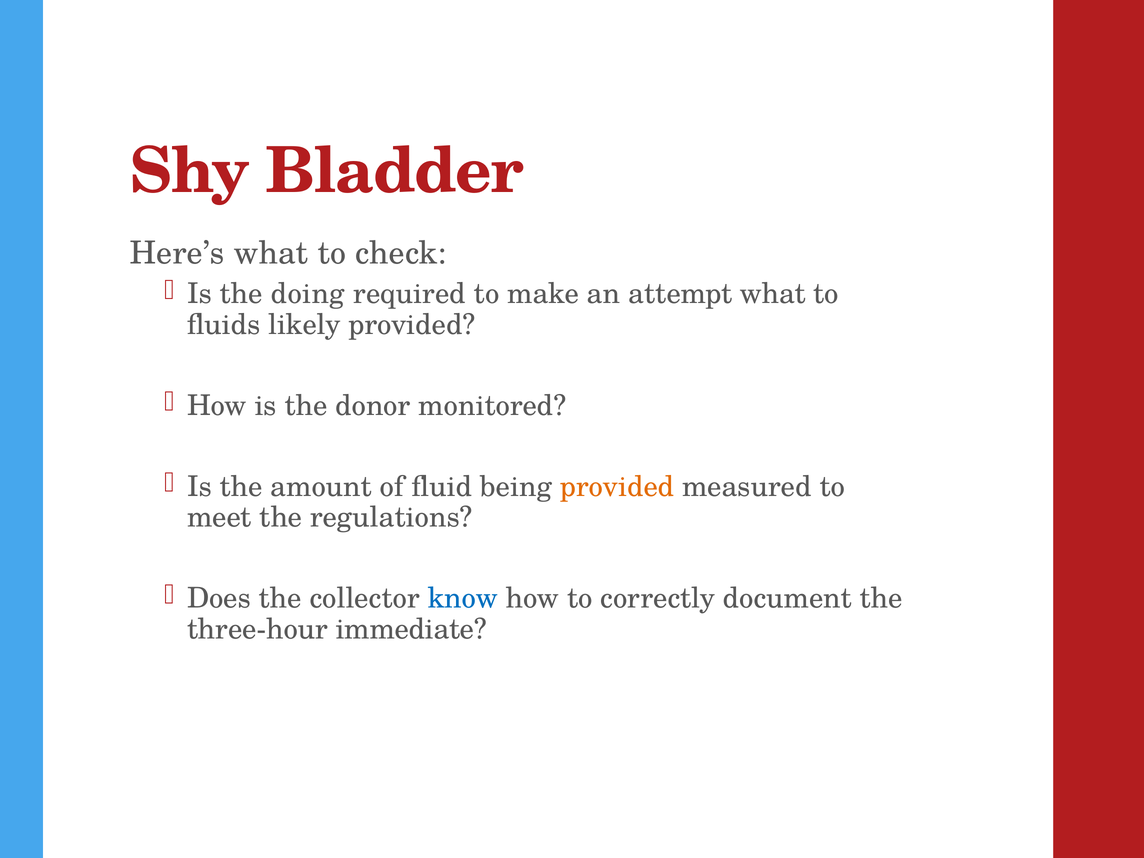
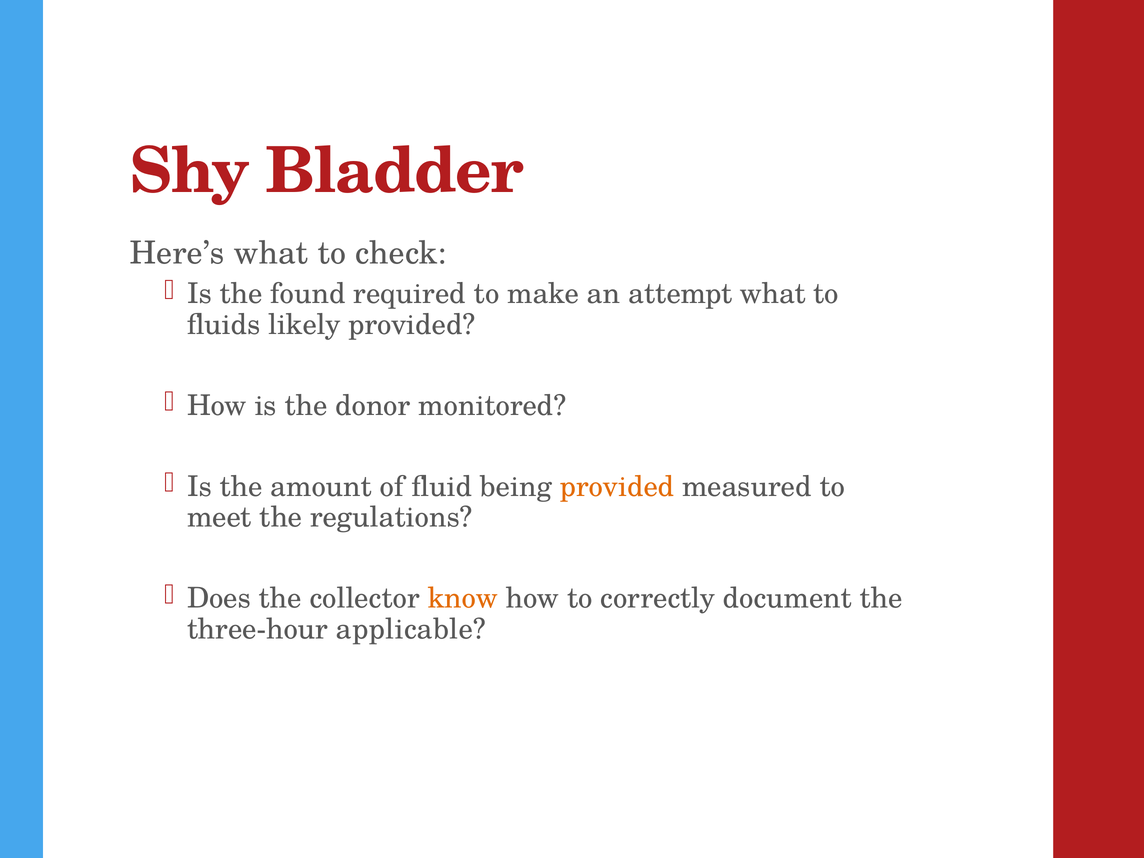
doing: doing -> found (308, 294)
know colour: blue -> orange (463, 598)
immediate: immediate -> applicable (411, 629)
